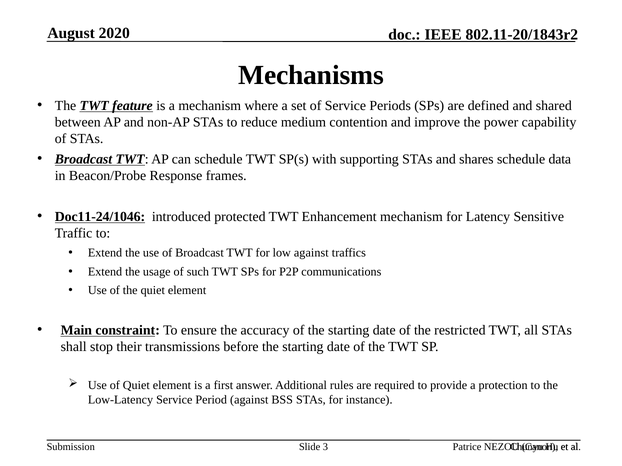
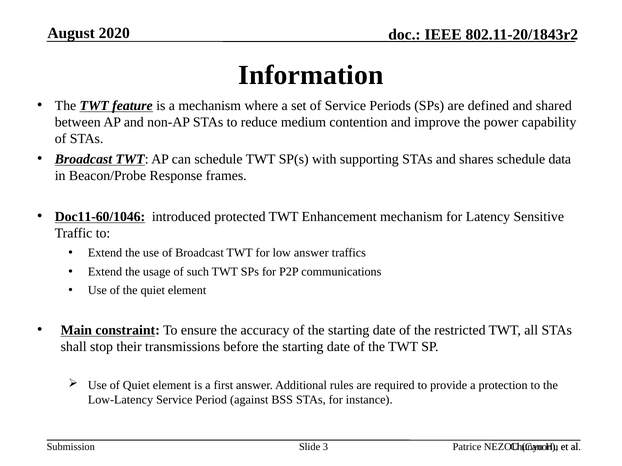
Mechanisms: Mechanisms -> Information (311, 75)
Doc11-24/1046: Doc11-24/1046 -> Doc11-60/1046 (100, 217)
low against: against -> answer (311, 253)
